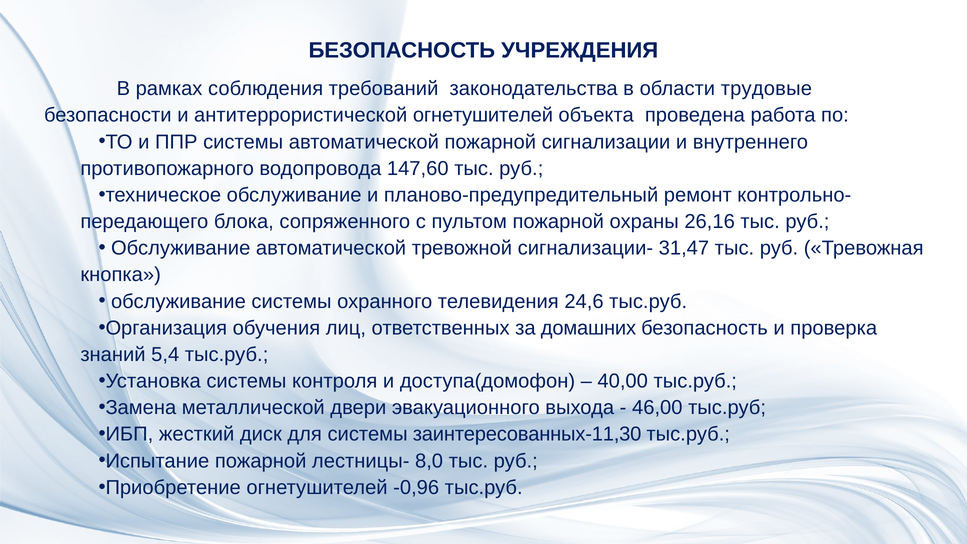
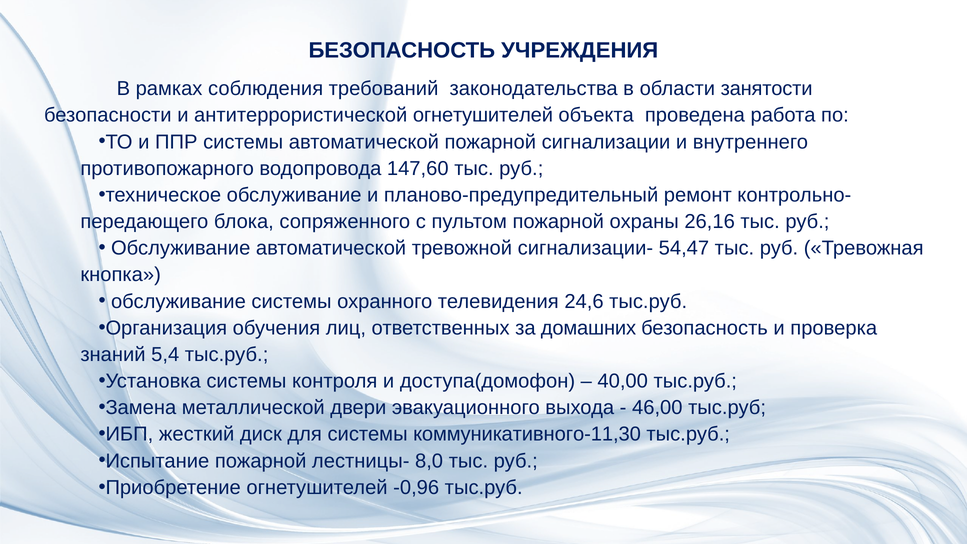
трудовые: трудовые -> занятости (767, 89)
31,47: 31,47 -> 54,47 (684, 248)
заинтересованных-11,30: заинтересованных-11,30 -> коммуникативного-11,30 (527, 434)
